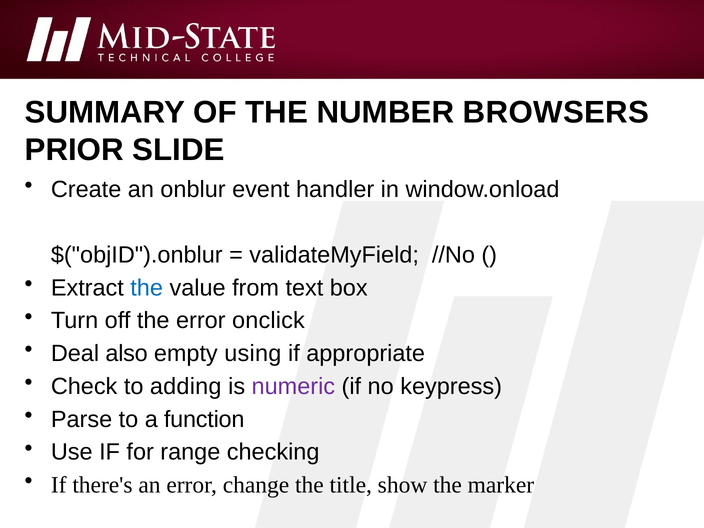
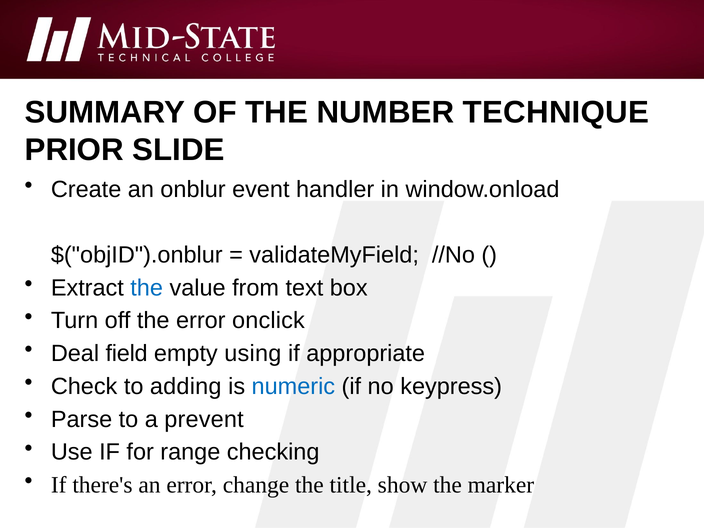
BROWSERS: BROWSERS -> TECHNIQUE (556, 112)
also: also -> field (127, 354)
numeric colour: purple -> blue (293, 386)
function: function -> prevent (204, 419)
